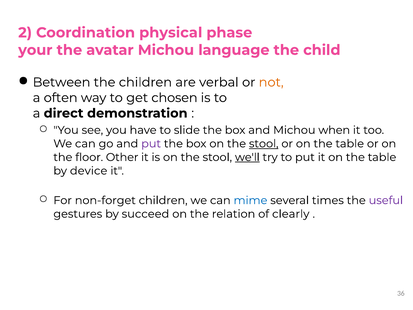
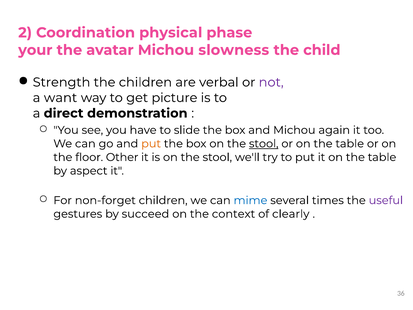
language: language -> slowness (234, 50)
Between: Between -> Strength (62, 82)
not colour: orange -> purple (271, 82)
often: often -> want (61, 98)
chosen: chosen -> picture (174, 98)
when: when -> again (334, 130)
put colour: purple -> orange (151, 144)
we'll underline: present -> none (247, 157)
device: device -> aspect (89, 171)
relation: relation -> context (234, 214)
